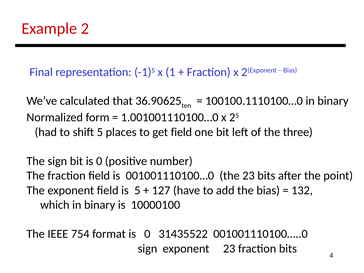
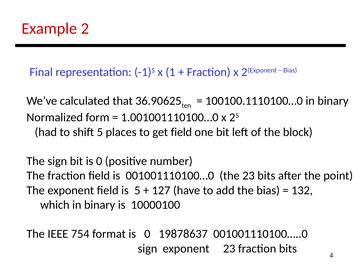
three: three -> block (298, 132)
31435522: 31435522 -> 19878637 (183, 234)
